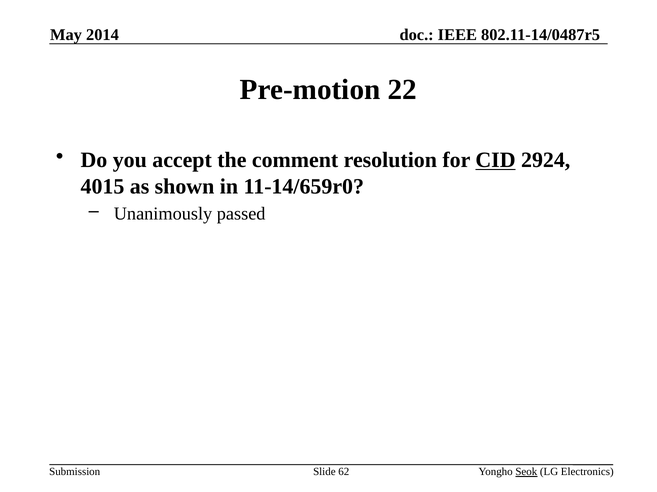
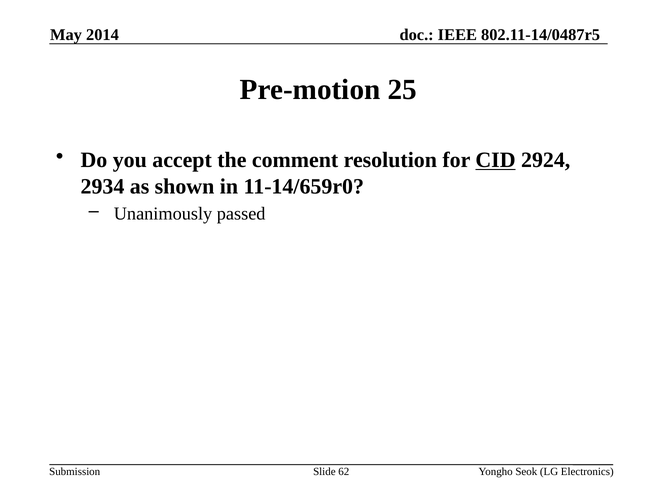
22: 22 -> 25 (402, 90)
4015: 4015 -> 2934 (102, 187)
Seok underline: present -> none (526, 473)
